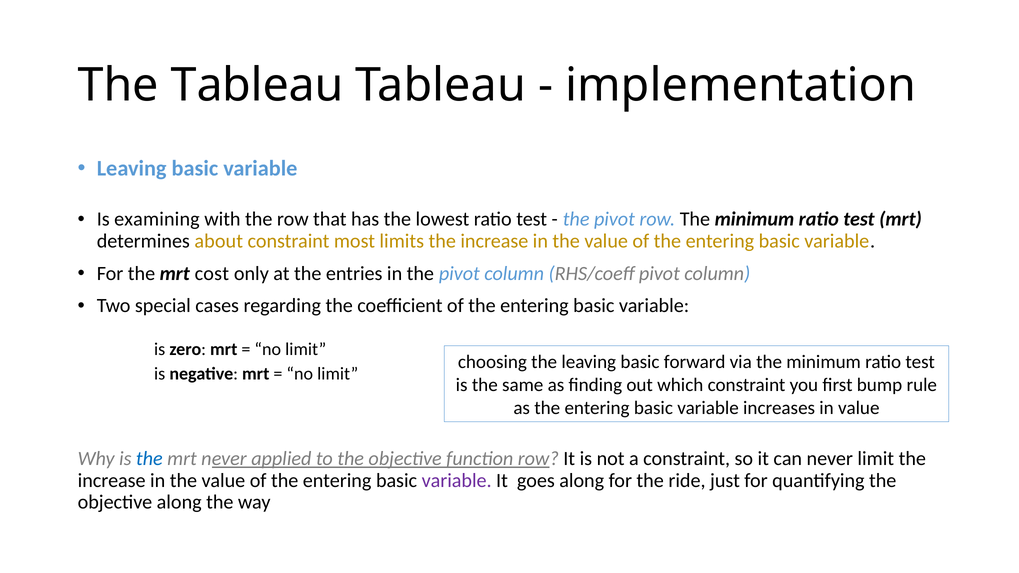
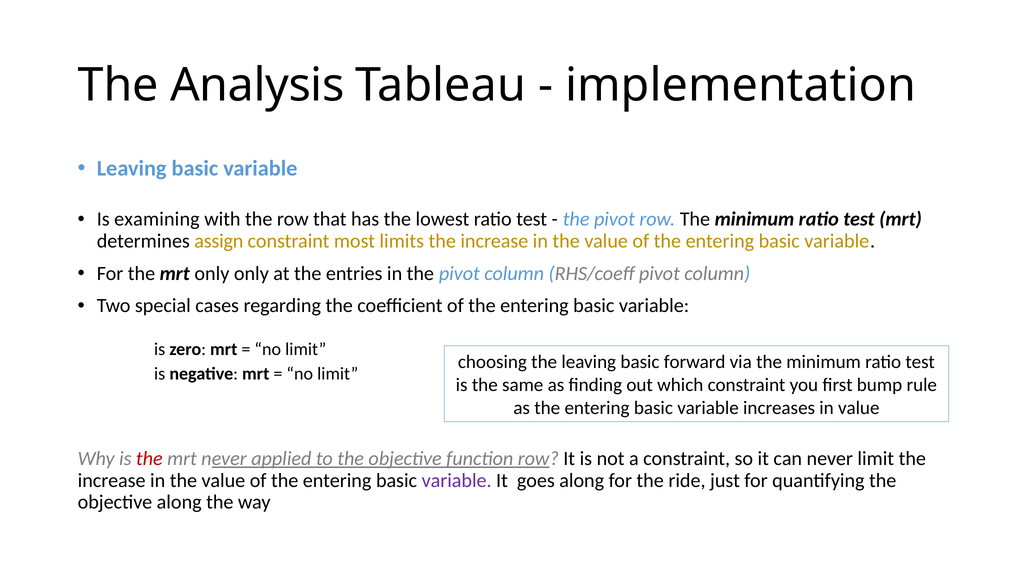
The Tableau: Tableau -> Analysis (257, 86)
about: about -> assign (219, 241)
mrt cost: cost -> only (212, 274)
the colour: blue -> red (149, 459)
